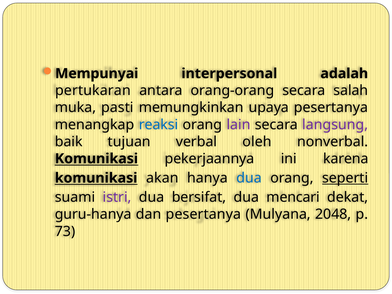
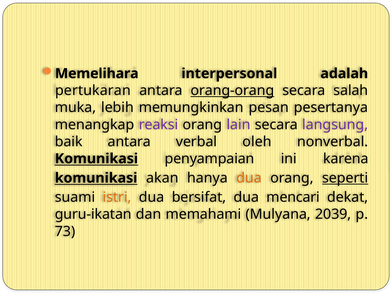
Mempunyai: Mempunyai -> Memelihara (97, 74)
orang-orang underline: none -> present (232, 91)
pasti: pasti -> lebih (117, 108)
upaya: upaya -> pesan (269, 108)
reaksi colour: blue -> purple (159, 125)
baik tujuan: tujuan -> antara (129, 142)
pekerjaannya: pekerjaannya -> penyampaian (210, 159)
dua colour: blue -> orange (249, 178)
istri colour: purple -> orange (117, 197)
guru-hanya: guru-hanya -> guru-ikatan (93, 214)
dan pesertanya: pesertanya -> memahami (203, 214)
2048: 2048 -> 2039 (333, 214)
